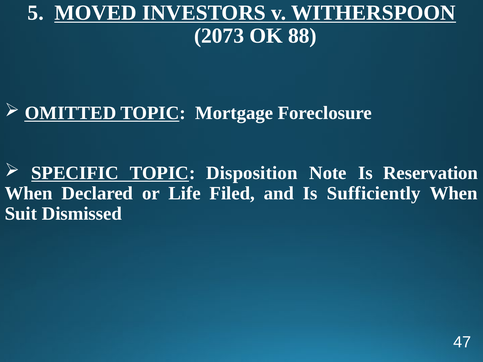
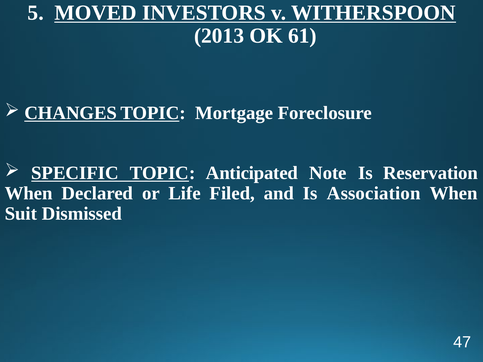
2073: 2073 -> 2013 (219, 36)
88: 88 -> 61 (302, 36)
OMITTED: OMITTED -> CHANGES (71, 113)
Disposition: Disposition -> Anticipated (252, 173)
Sufficiently: Sufficiently -> Association (374, 193)
